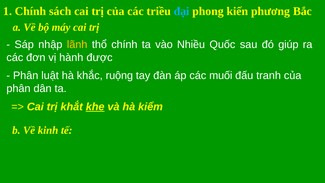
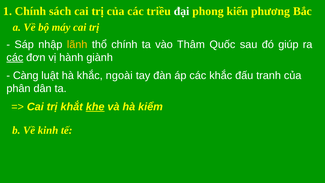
đại colour: light blue -> white (182, 11)
Nhiều: Nhiều -> Thâm (191, 44)
các underline: none -> present (15, 57)
được: được -> giành (100, 57)
Phân: Phân -> Càng (26, 76)
ruộng: ruộng -> ngoài (119, 76)
các muối: muối -> khắc (221, 76)
